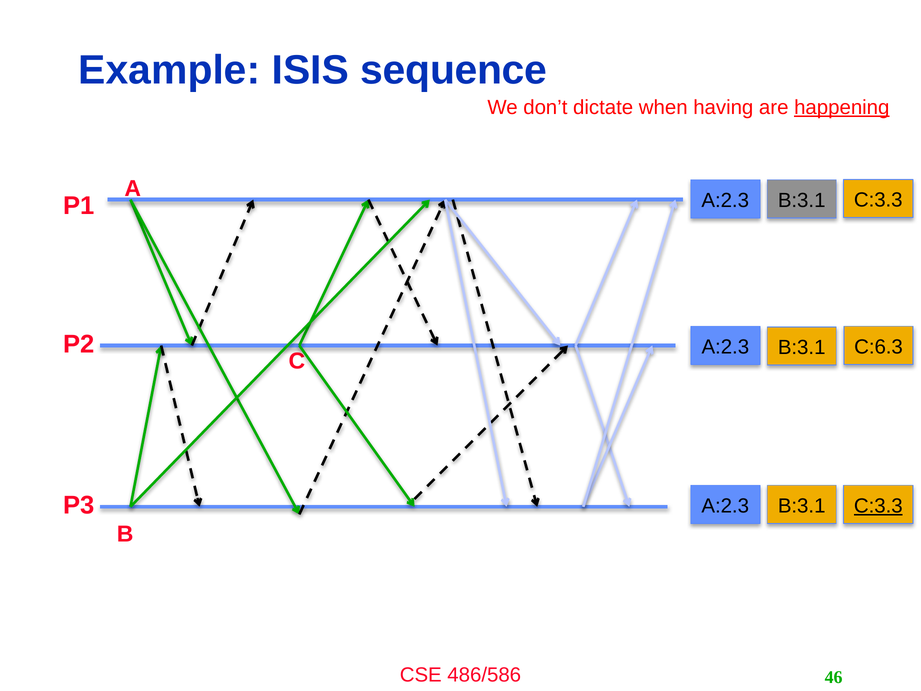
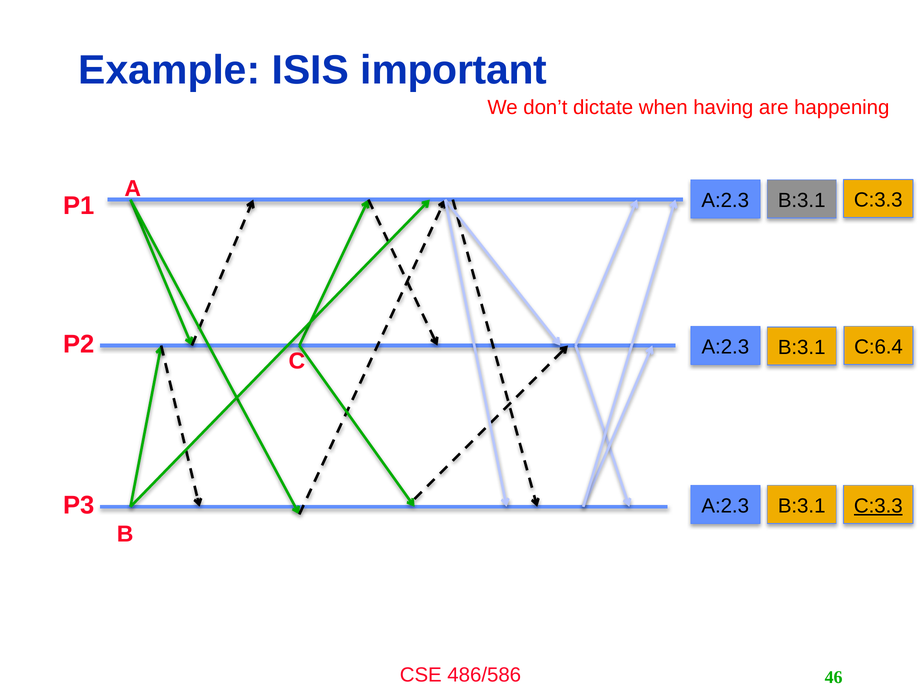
sequence: sequence -> important (454, 70)
happening underline: present -> none (842, 107)
C:6.3: C:6.3 -> C:6.4 (879, 347)
